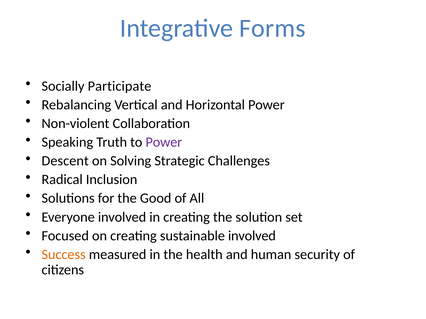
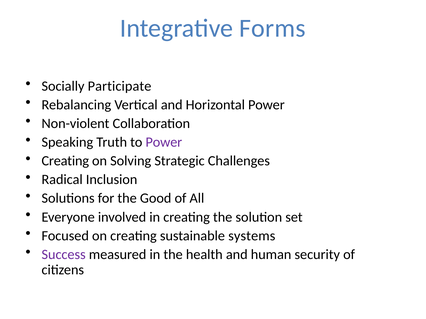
Descent: Descent -> Creating (65, 161)
sustainable involved: involved -> systems (252, 236)
Success colour: orange -> purple (64, 255)
